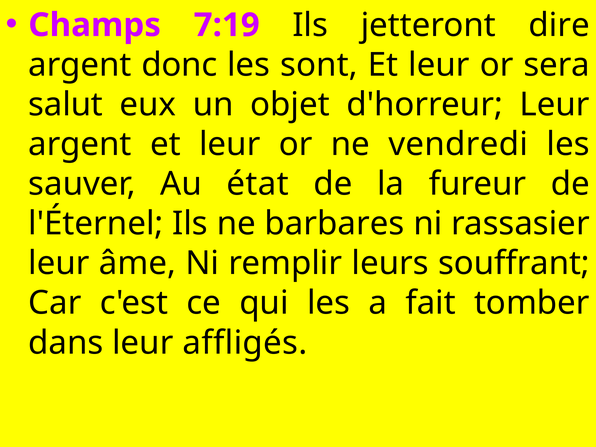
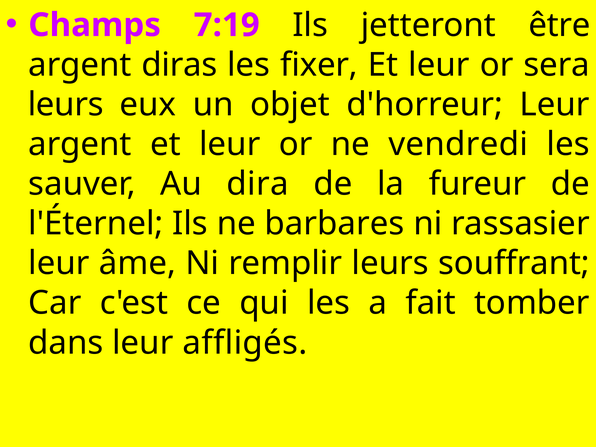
dire: dire -> être (559, 25)
donc: donc -> diras (179, 65)
sont: sont -> fixer (319, 65)
salut: salut -> leurs (66, 105)
état: état -> dira (258, 184)
